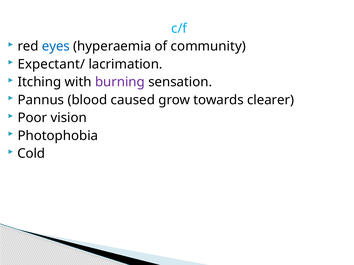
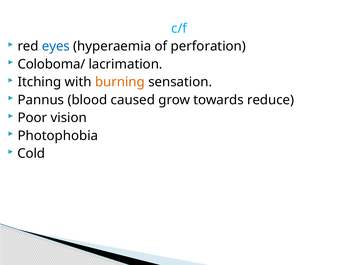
community: community -> perforation (208, 46)
Expectant/: Expectant/ -> Coloboma/ (51, 64)
burning colour: purple -> orange (120, 82)
clearer: clearer -> reduce (271, 100)
